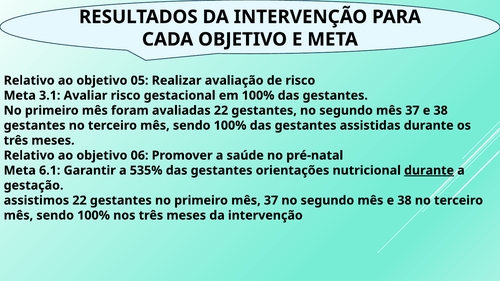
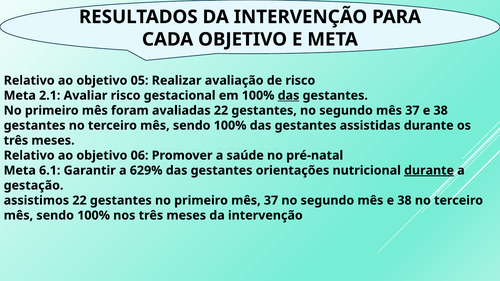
3.1: 3.1 -> 2.1 (50, 96)
das underline: none -> present (289, 96)
535%: 535% -> 629% (146, 171)
